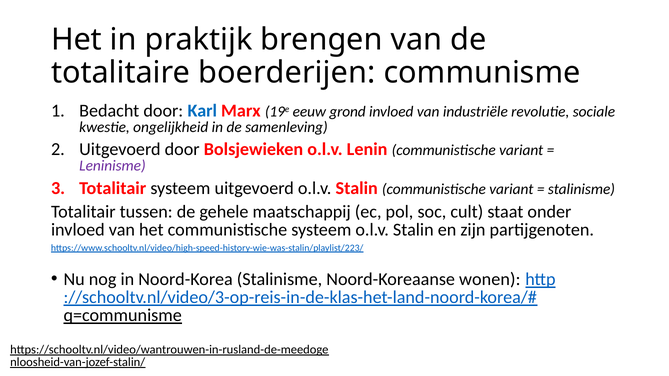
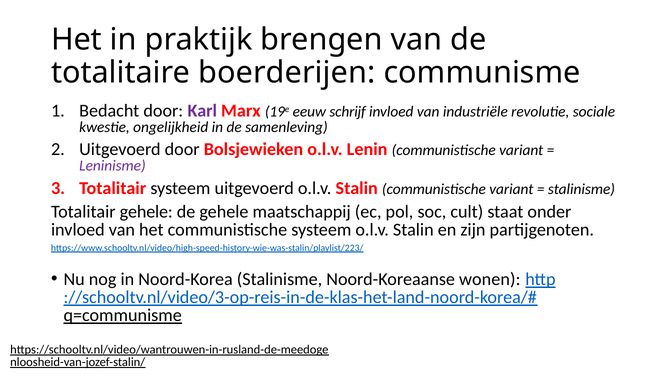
Karl colour: blue -> purple (202, 111)
grond: grond -> schrijf (348, 112)
Totalitair tussen: tussen -> gehele (146, 212)
